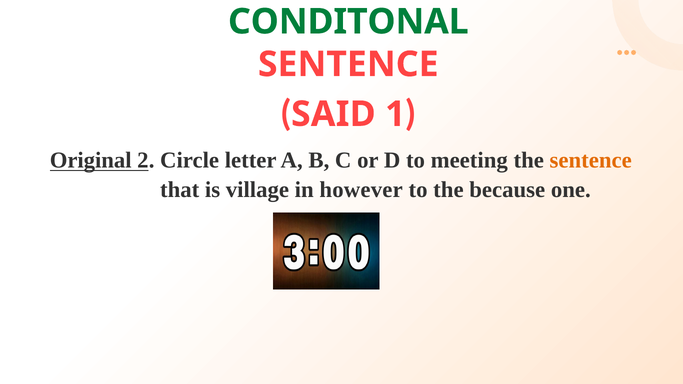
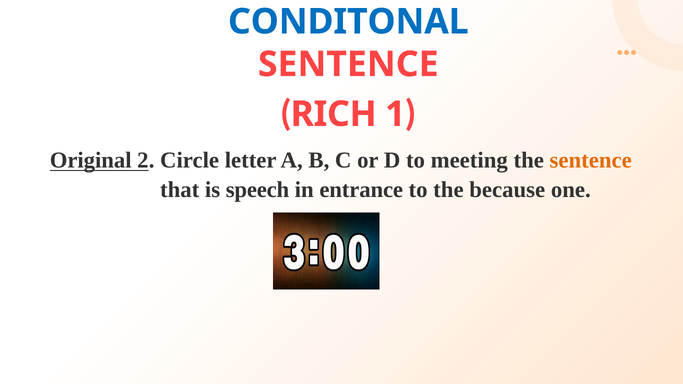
CONDITONAL colour: green -> blue (348, 22)
SAID: SAID -> RICH (334, 114)
village: village -> speech (258, 190)
however: however -> entrance (361, 190)
